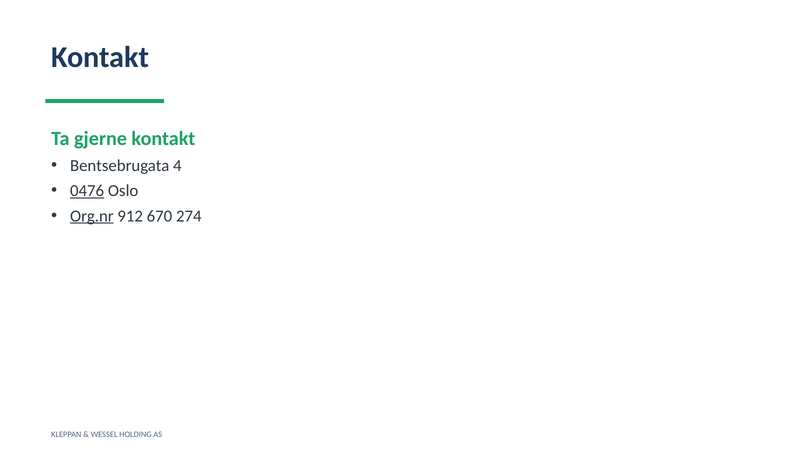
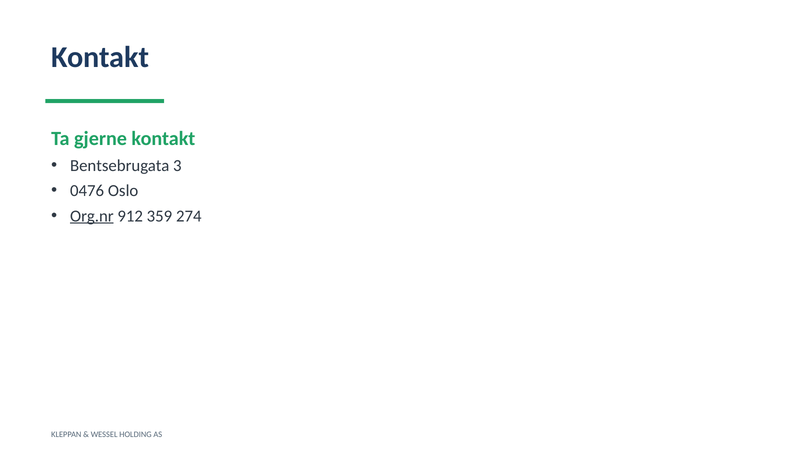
4: 4 -> 3 (177, 166)
0476 underline: present -> none (87, 191)
670: 670 -> 359 (159, 216)
